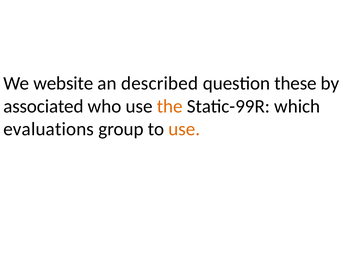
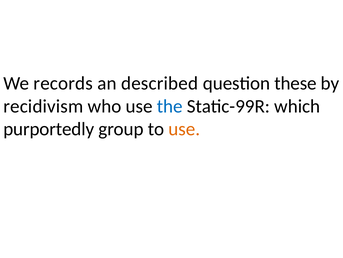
website: website -> records (63, 83)
associated: associated -> recidivism (43, 106)
the colour: orange -> blue (170, 106)
evaluations: evaluations -> purportedly (49, 129)
